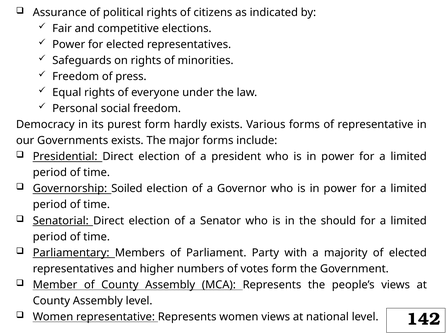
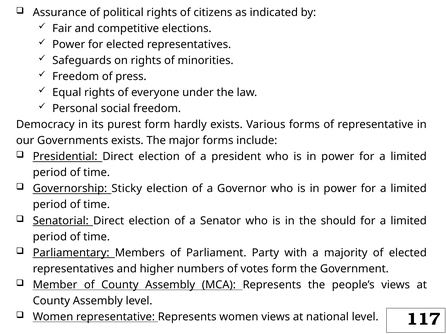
Soiled: Soiled -> Sticky (127, 189)
142: 142 -> 117 (423, 320)
